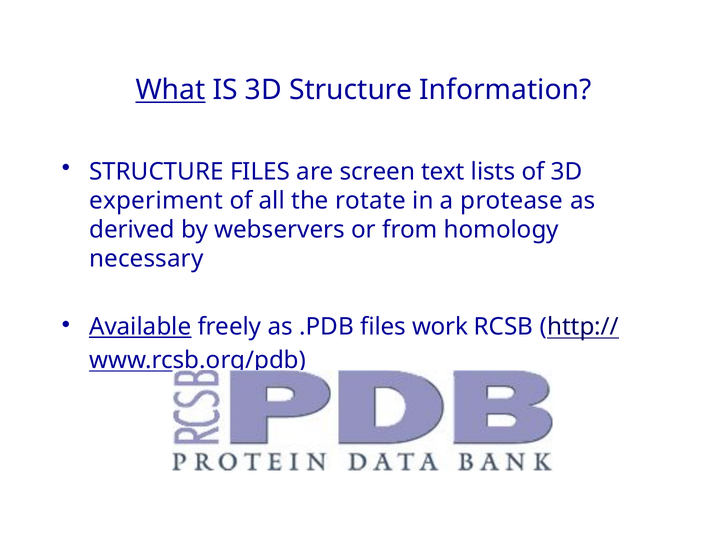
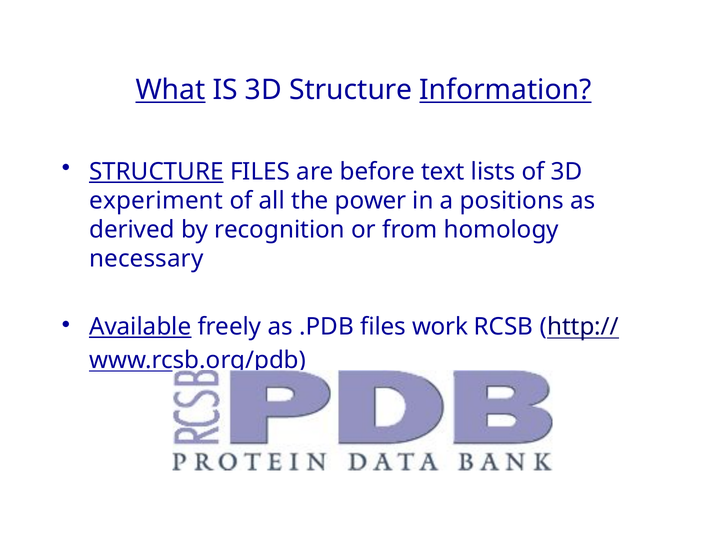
Information underline: none -> present (505, 90)
STRUCTURE underline: none -> present (156, 171)
screen: screen -> before (377, 171)
rotate: rotate -> power (371, 200)
protease: protease -> positions (512, 200)
webservers: webservers -> recognition (280, 230)
